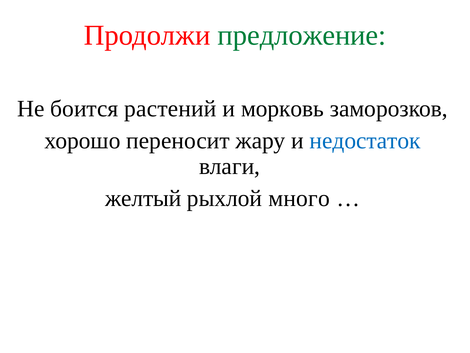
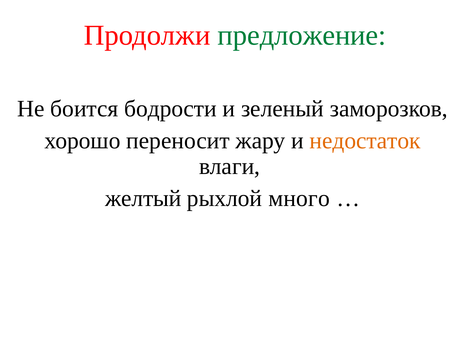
растений: растений -> бодрости (170, 109)
морковь: морковь -> зеленый (282, 109)
недостаток colour: blue -> orange (365, 141)
